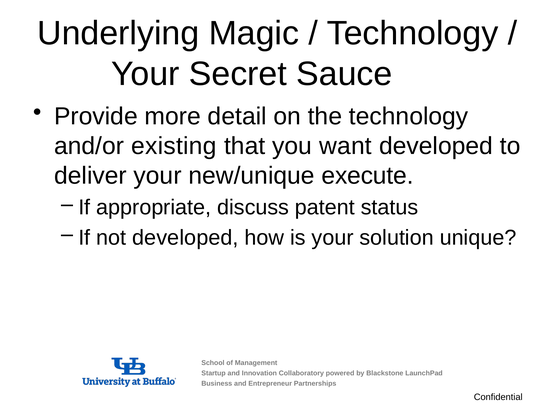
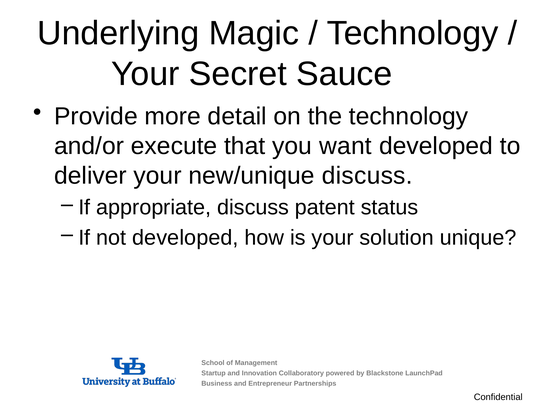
existing: existing -> execute (174, 146)
new/unique execute: execute -> discuss (367, 176)
